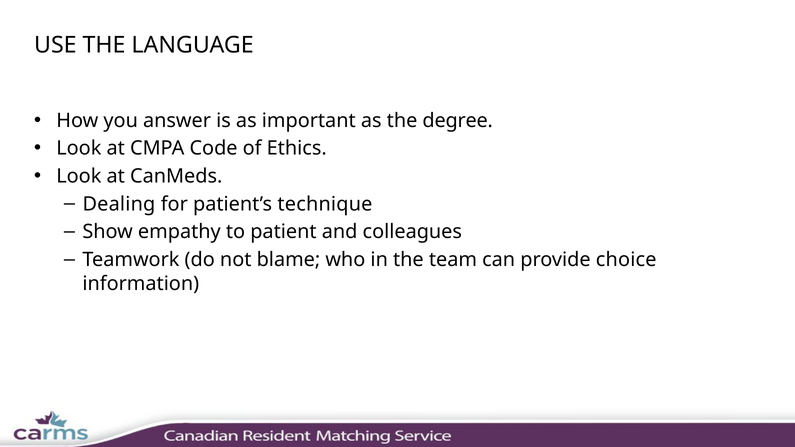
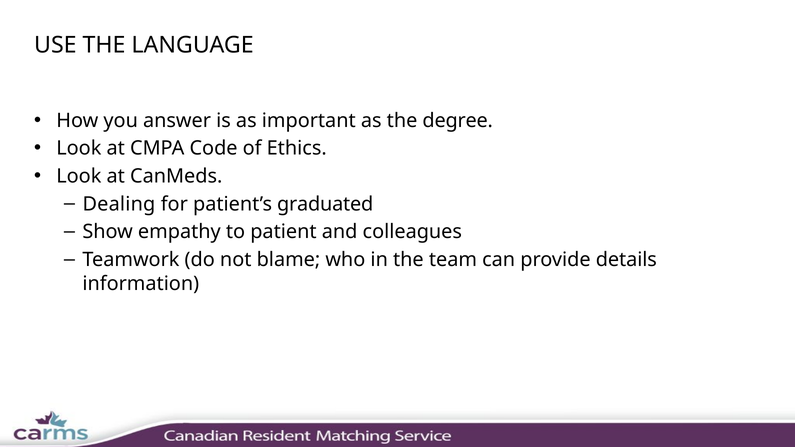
technique: technique -> graduated (325, 204)
choice: choice -> details (626, 260)
